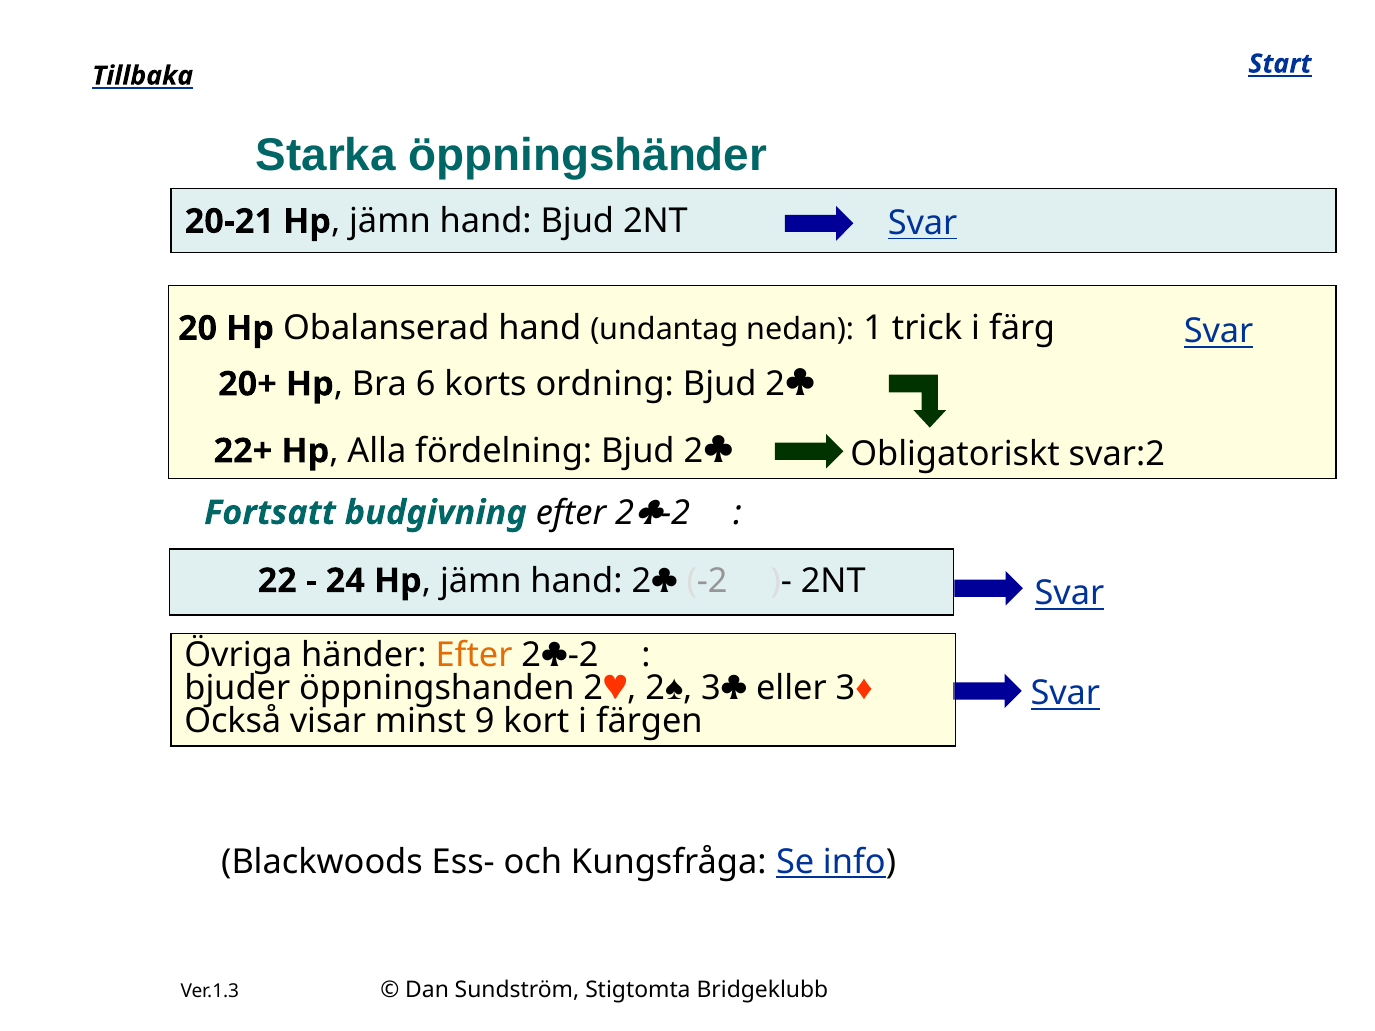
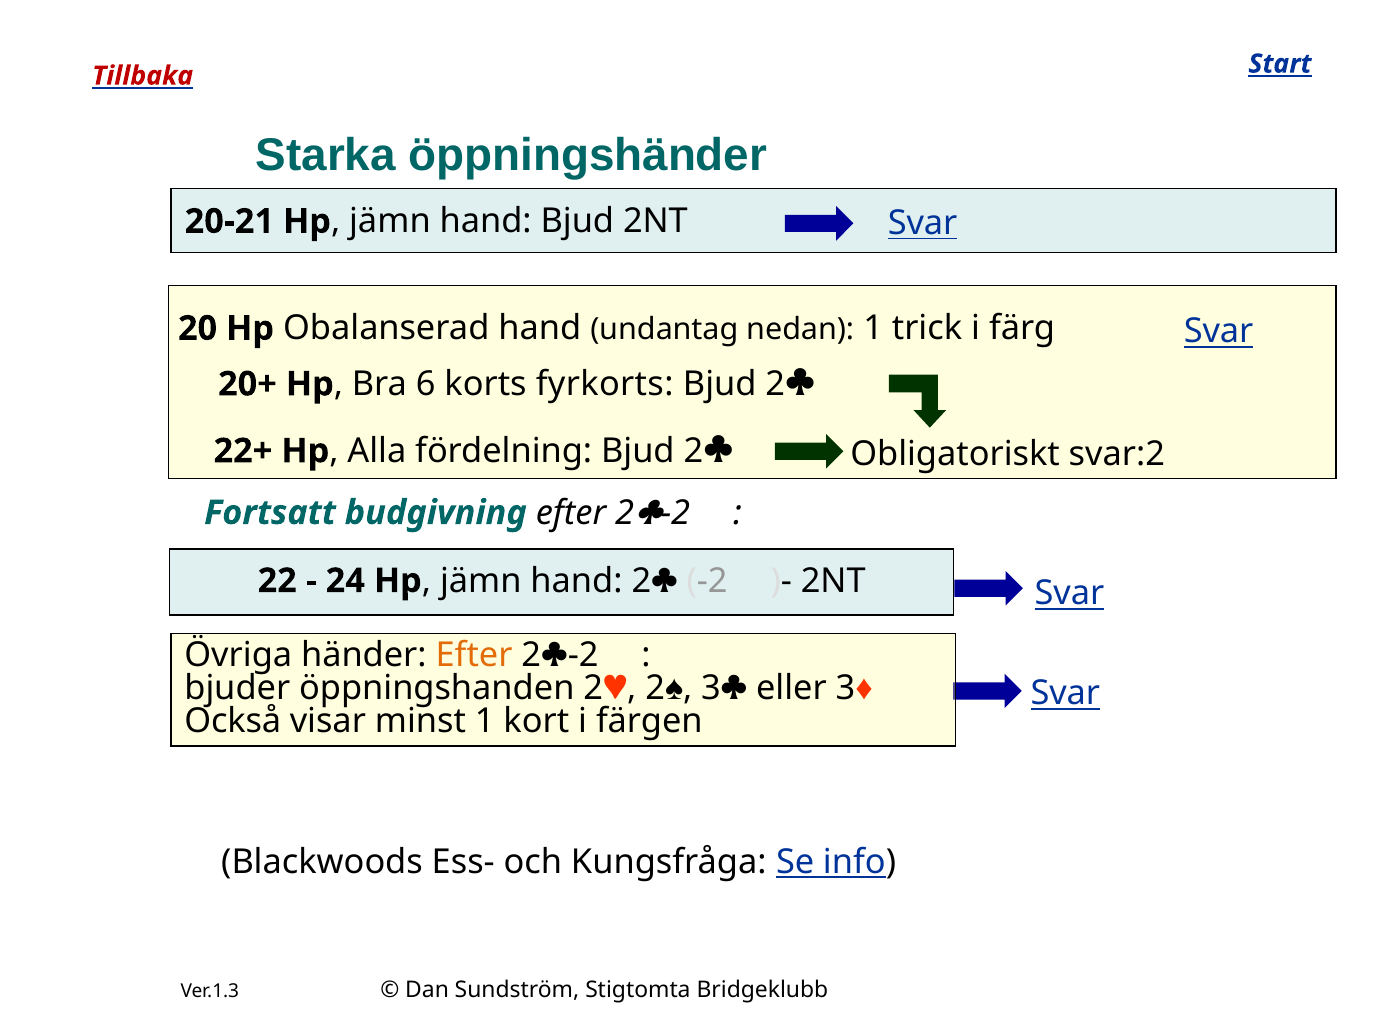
Tillbaka colour: black -> red (143, 76)
ordning: ordning -> fyrkorts (605, 384)
minst 9: 9 -> 1 (485, 722)
